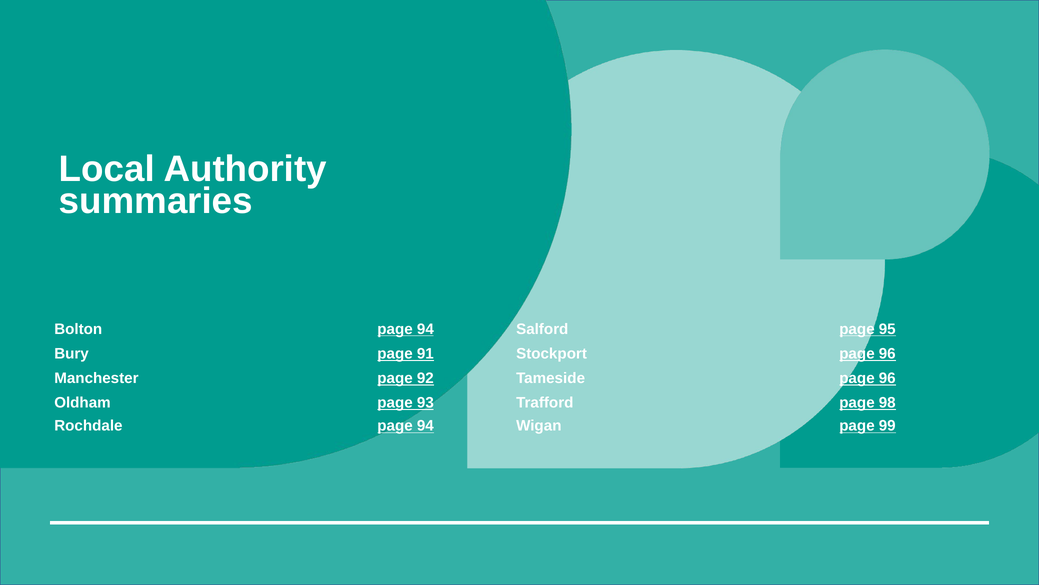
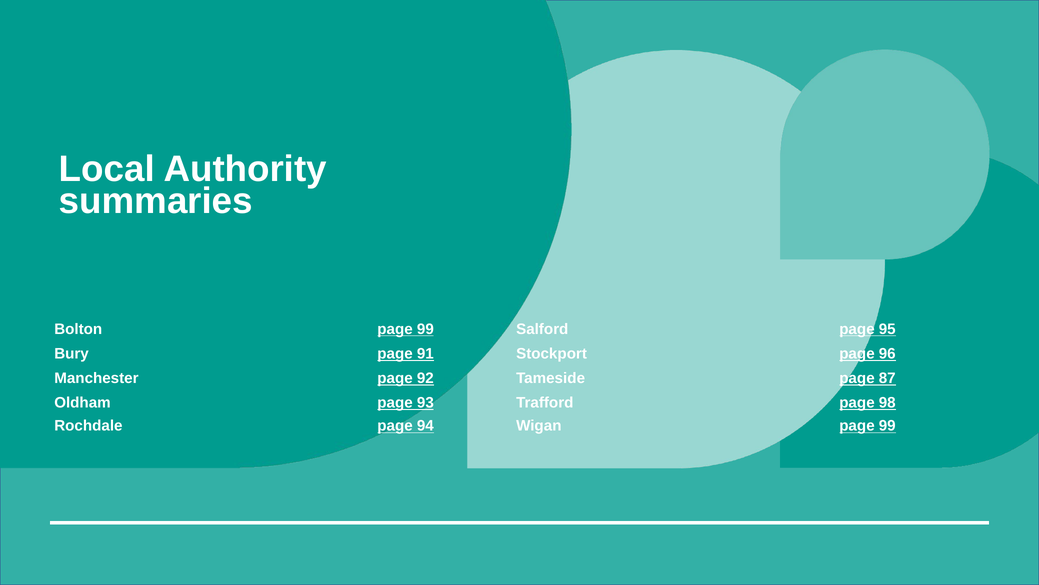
Bolton page 94: 94 -> 99 (425, 329)
Tameside page 96: 96 -> 87 (887, 378)
